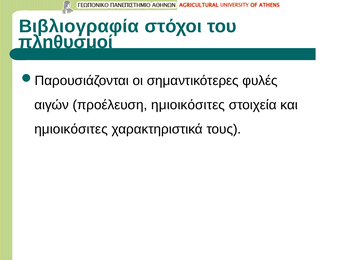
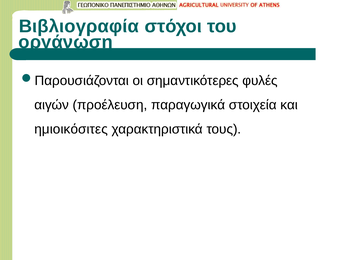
πληθυσμοί: πληθυσμοί -> οργάνωση (66, 42)
προέλευση ημιοικόσιτες: ημιοικόσιτες -> παραγωγικά (188, 105)
